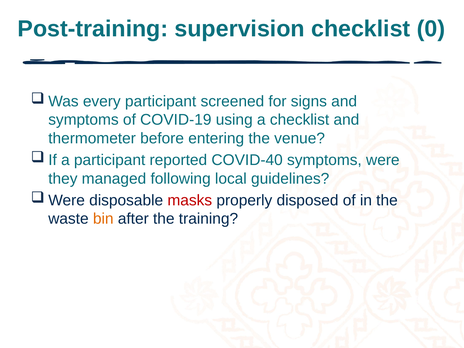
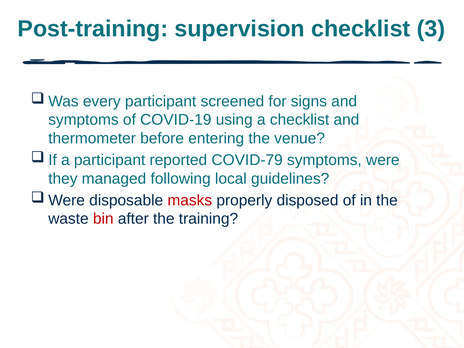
0: 0 -> 3 (431, 29)
COVID-40: COVID-40 -> COVID-79 (247, 160)
bin colour: orange -> red (103, 219)
